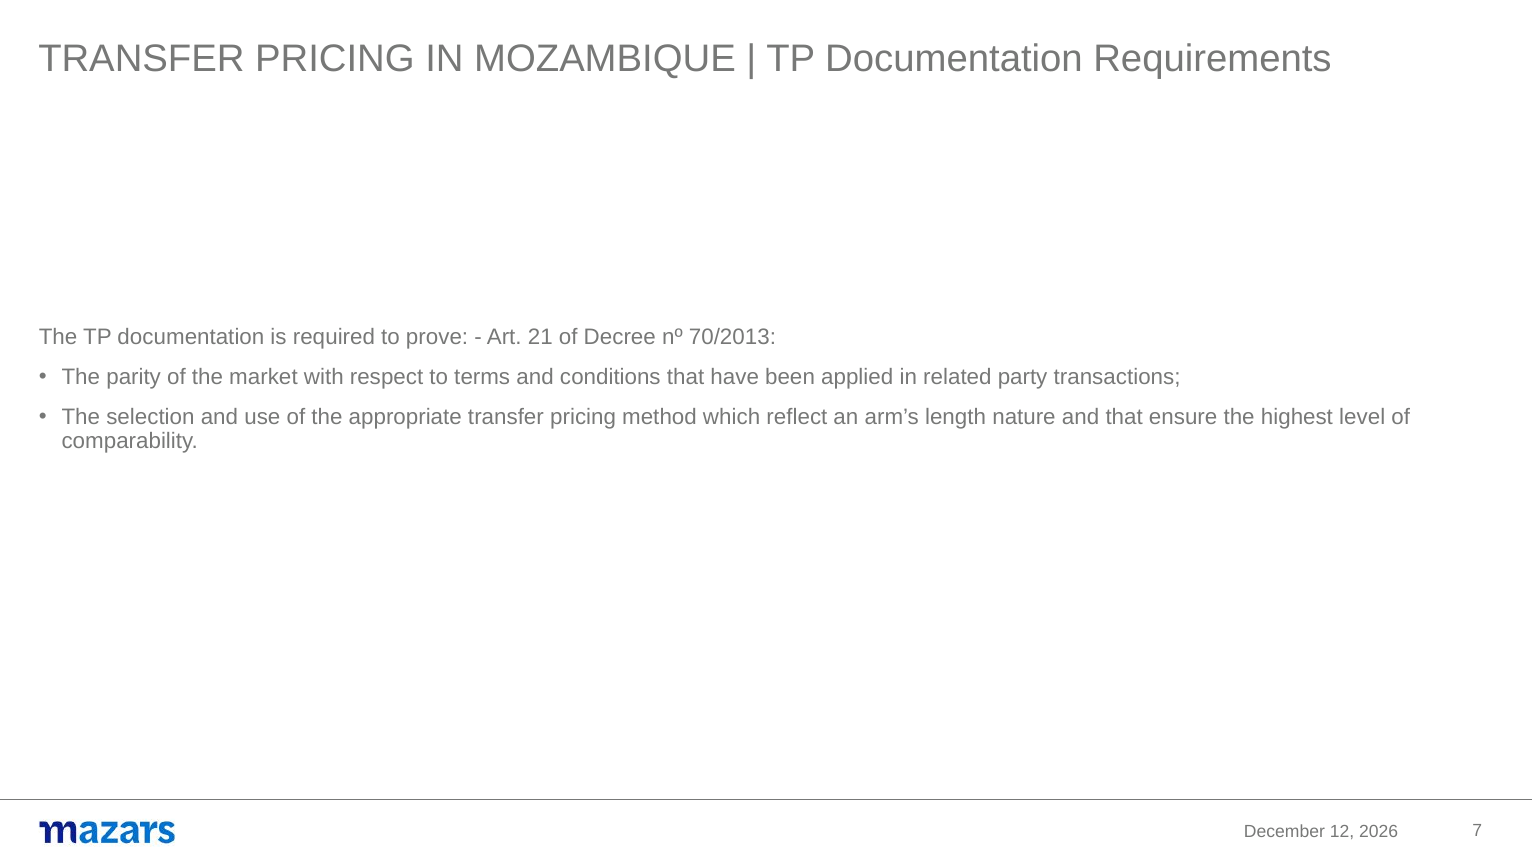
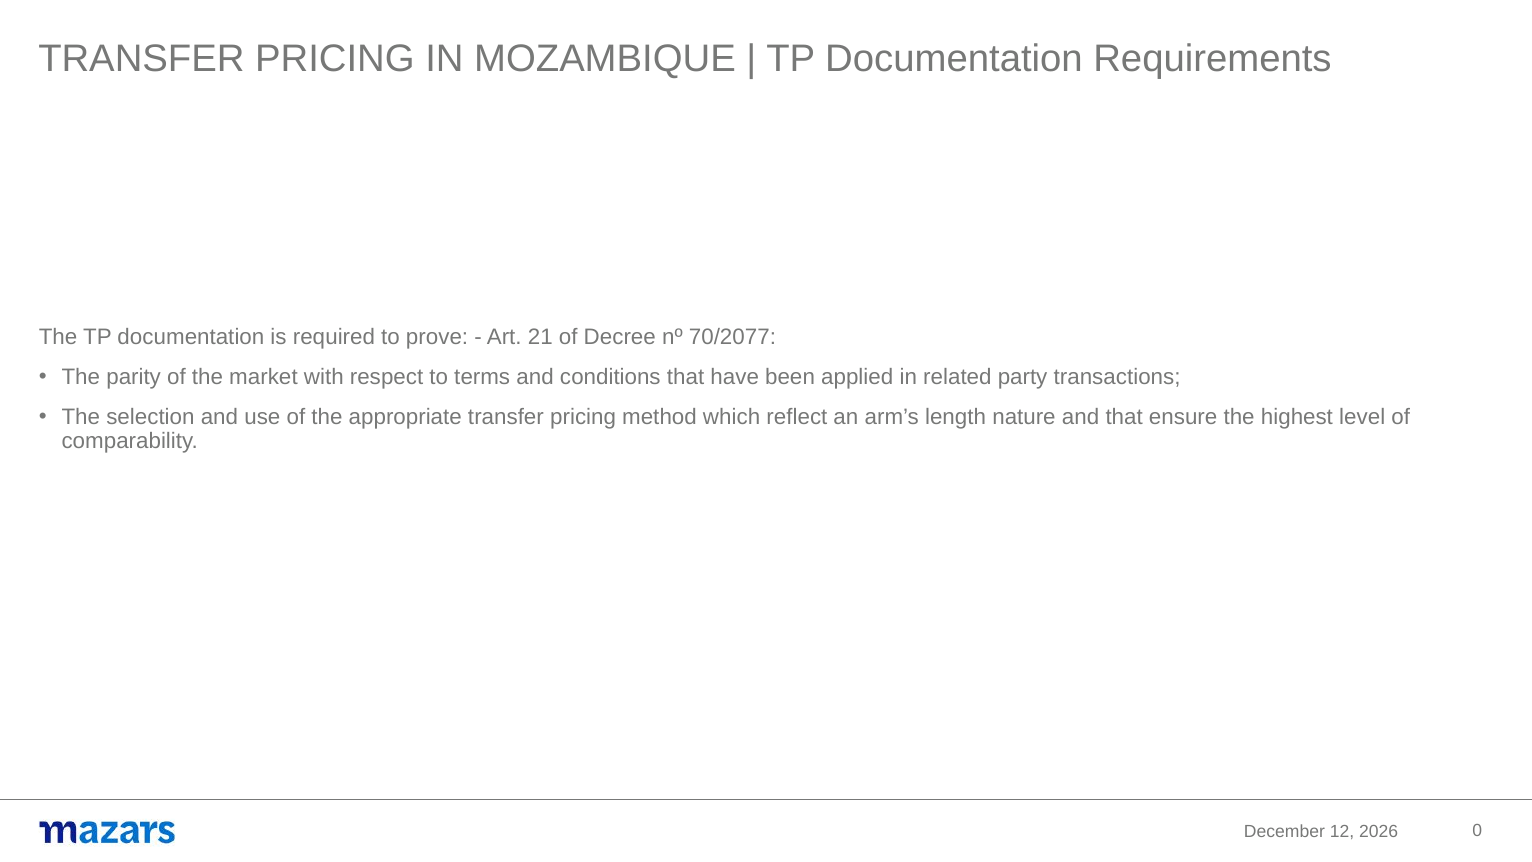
70/2013: 70/2013 -> 70/2077 (732, 337)
7: 7 -> 0 (1477, 831)
